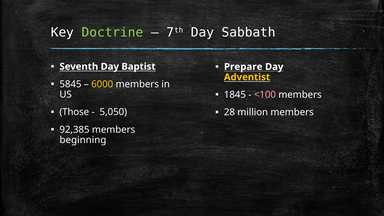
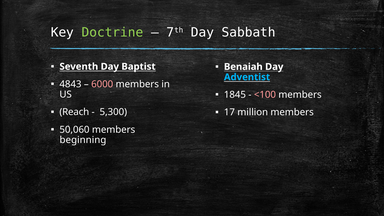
Prepare: Prepare -> Benaiah (243, 67)
Adventist colour: yellow -> light blue (247, 77)
5845: 5845 -> 4843 (70, 84)
6000 colour: yellow -> pink (102, 84)
Those: Those -> Reach (74, 112)
5,050: 5,050 -> 5,300 (113, 112)
28: 28 -> 17 (229, 112)
92,385: 92,385 -> 50,060 (74, 130)
